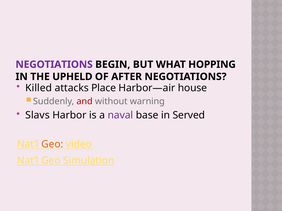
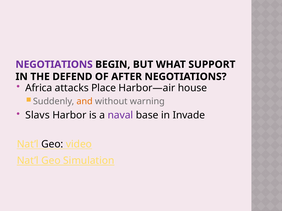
HOPPING: HOPPING -> SUPPORT (212, 65)
UPHELD: UPHELD -> DEFEND (72, 77)
Killed: Killed -> Africa (39, 88)
and colour: red -> orange (85, 101)
Served: Served -> Invade (189, 115)
Geo colour: orange -> black (52, 145)
